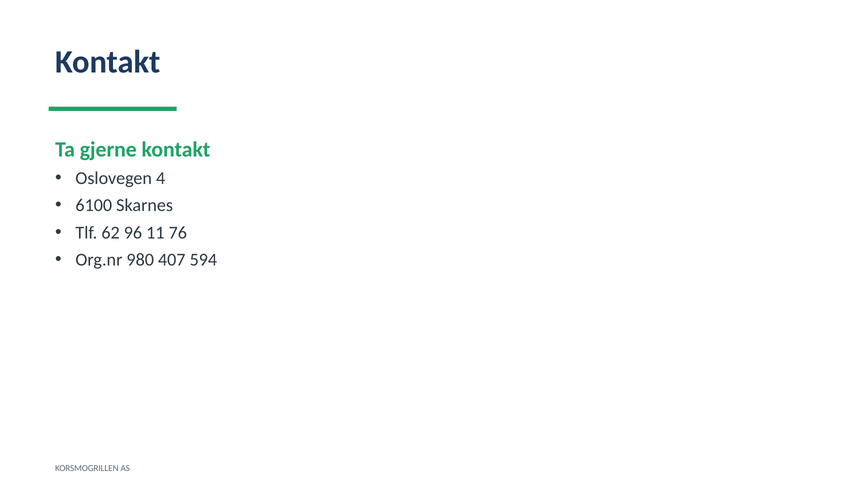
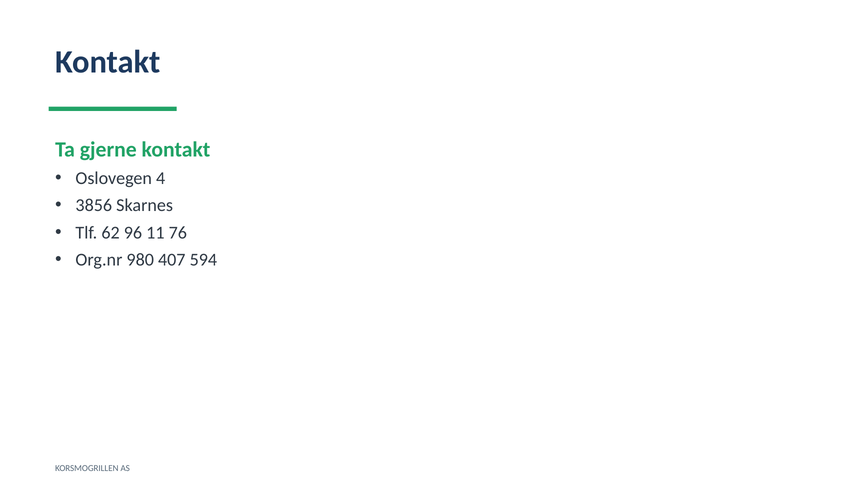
6100: 6100 -> 3856 (94, 205)
